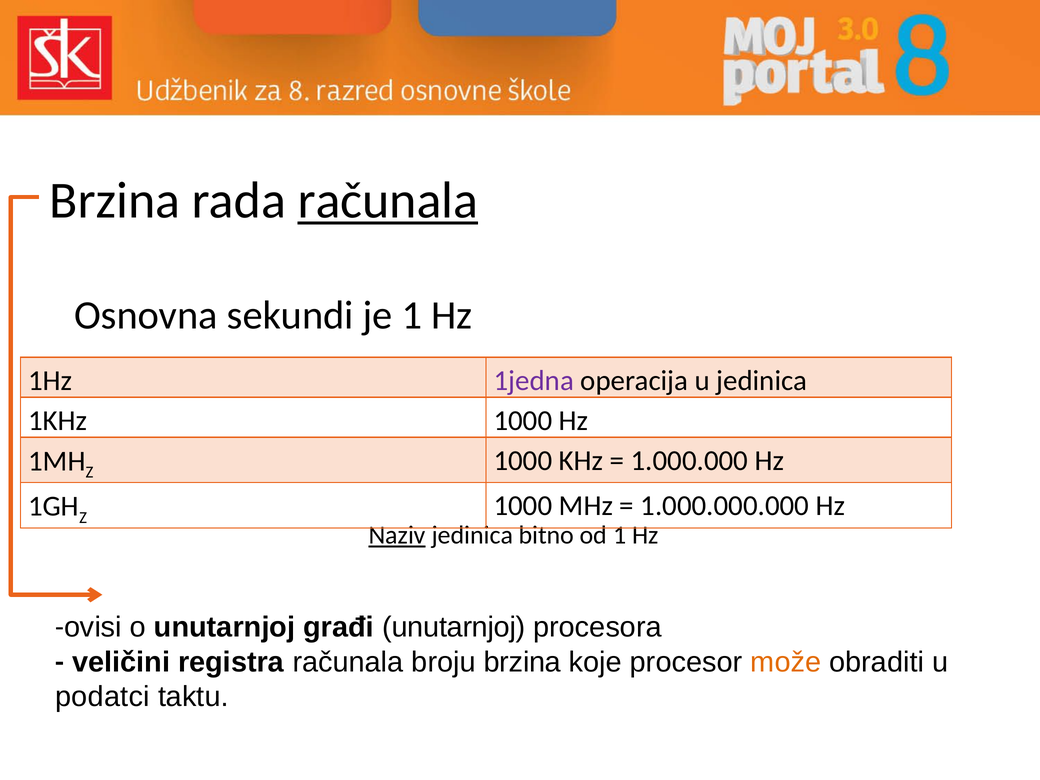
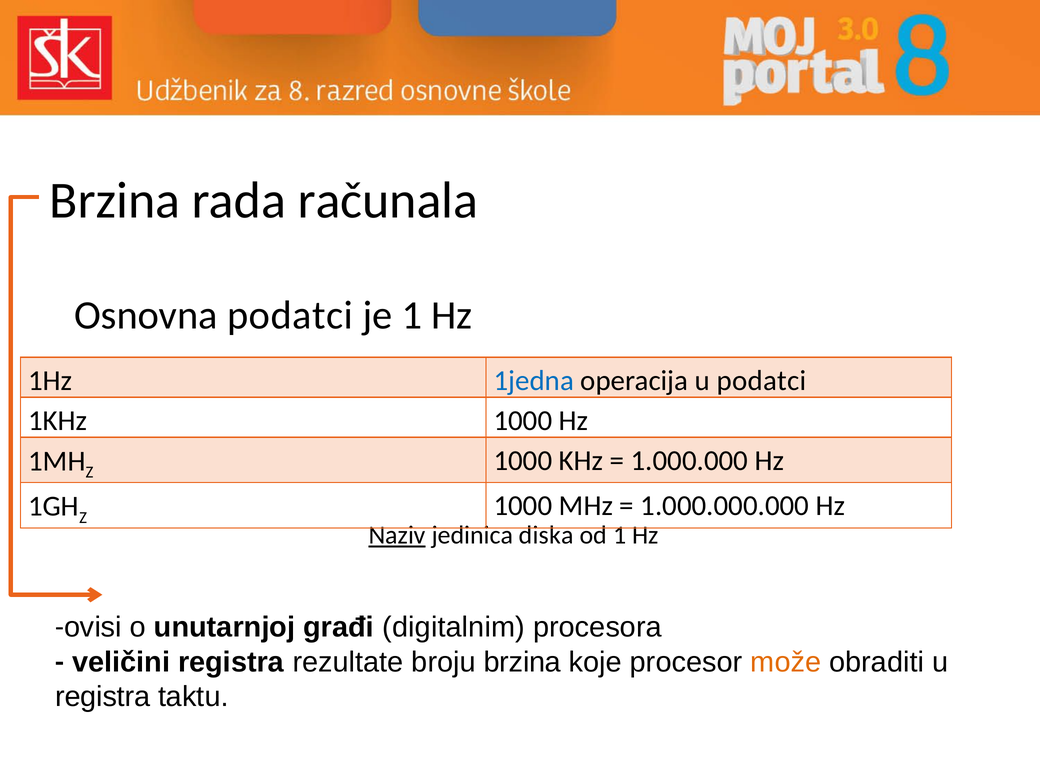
računala underline: present -> none (388, 201)
sekundi: sekundi -> podatci (290, 316)
1jedna colour: purple -> blue (534, 381)
u jedinica: jedinica -> podatci (762, 381)
bitno: bitno -> diska (546, 535)
građi unutarnjoj: unutarnjoj -> digitalnim (454, 627)
registra računala: računala -> rezultate (348, 662)
podatci: podatci -> registra (103, 697)
